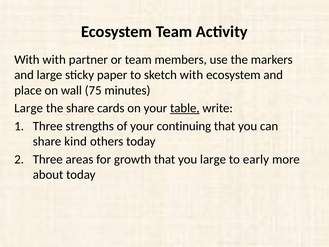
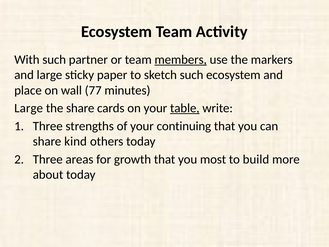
With with: with -> such (54, 60)
members underline: none -> present (181, 60)
sketch with: with -> such (192, 75)
75: 75 -> 77 (93, 90)
you large: large -> most (213, 159)
early: early -> build (256, 159)
